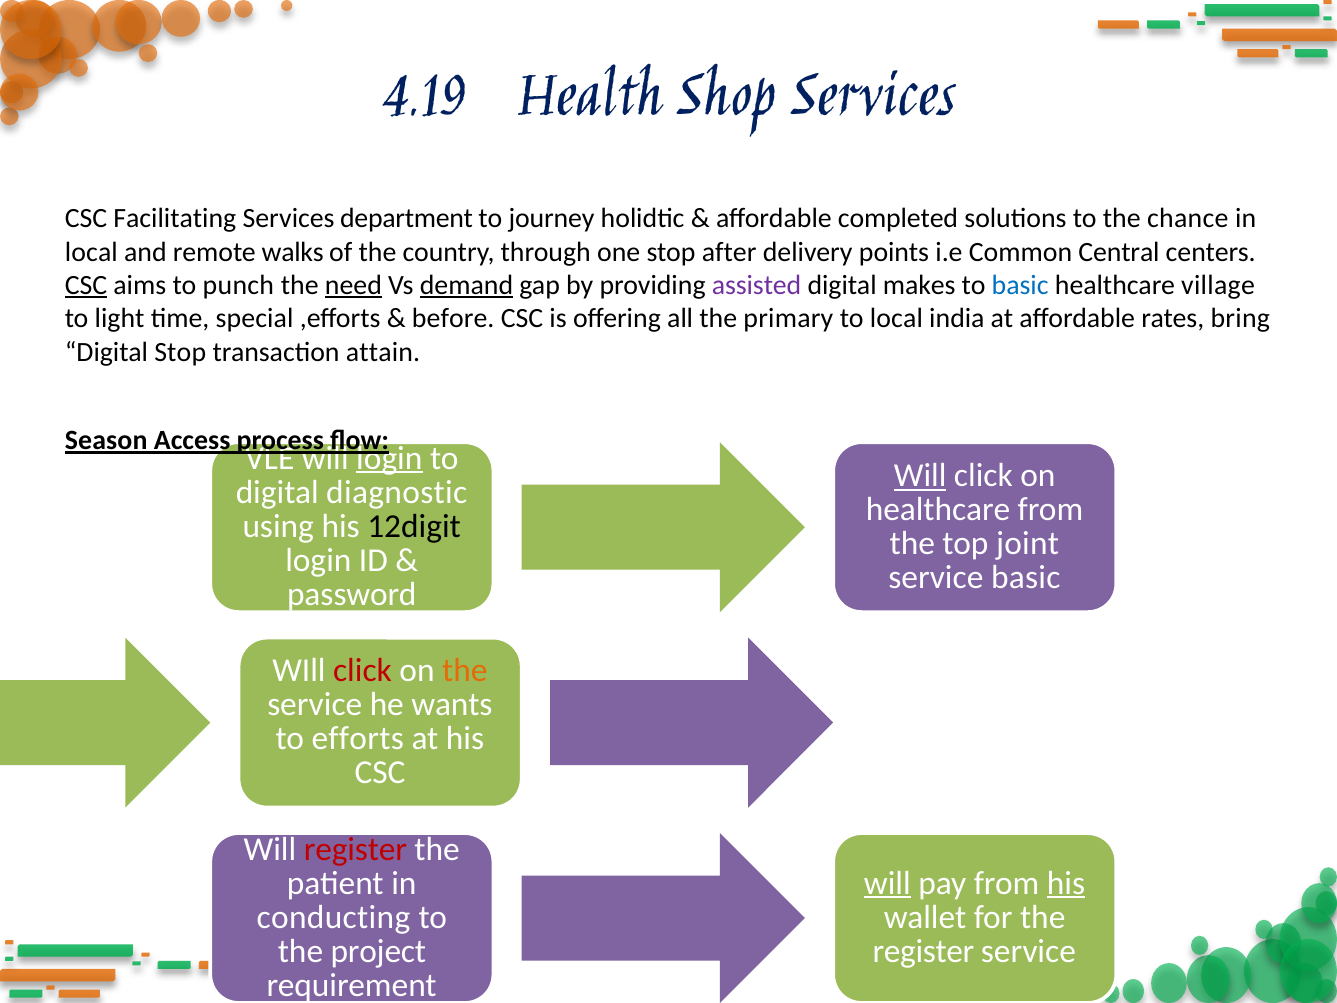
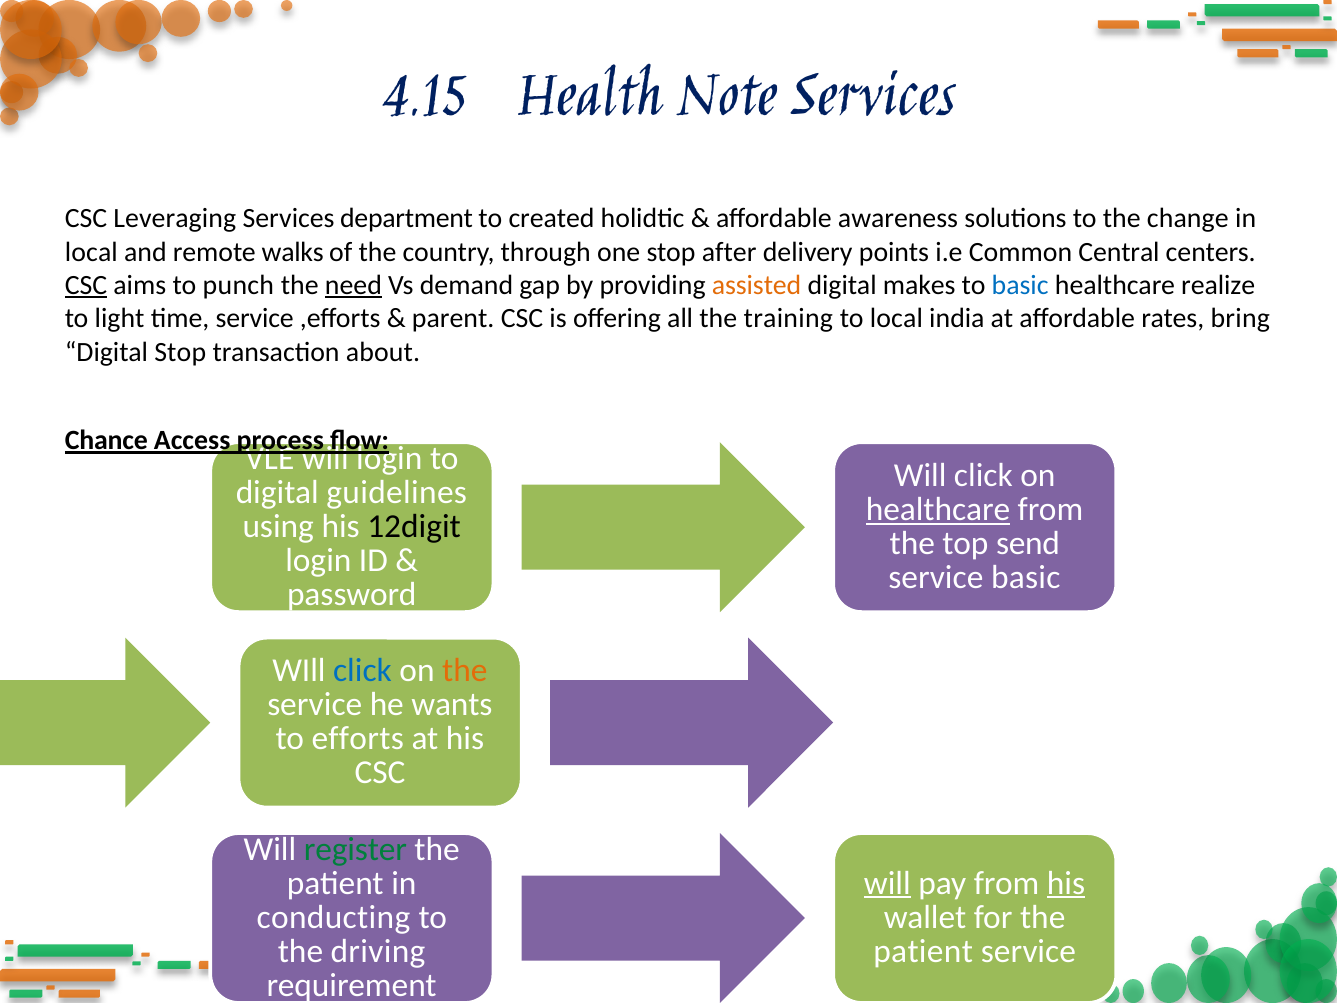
4.19: 4.19 -> 4.15 (423, 91)
Shop: Shop -> Note (726, 91)
Facilitating: Facilitating -> Leveraging (175, 218)
journey: journey -> created (552, 218)
completed: completed -> awareness (898, 218)
chance: chance -> change (1188, 218)
demand underline: present -> none (466, 285)
assisted colour: purple -> orange (757, 285)
village: village -> realize (1218, 285)
time special: special -> service (255, 319)
before: before -> parent (453, 319)
primary: primary -> training (788, 319)
attain: attain -> about (383, 352)
Season: Season -> Chance (106, 440)
login underline: present -> none (389, 458)
Will underline: present -> none (920, 475)
diagnostic: diagnostic -> guidelines (397, 492)
healthcare underline: none -> present (938, 509)
joint: joint -> send (1028, 543)
click colour: red -> blue (362, 670)
register colour: red -> green (355, 849)
project: project -> driving (378, 951)
register: register -> patient (923, 951)
